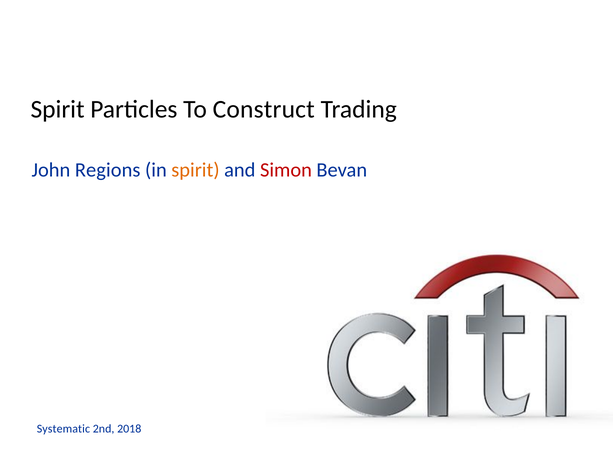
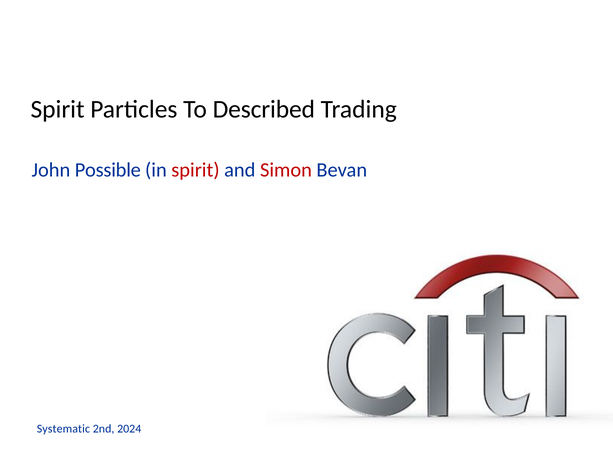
Construct: Construct -> Described (264, 109)
Regions: Regions -> Possible (108, 170)
spirit colour: orange -> red (195, 170)
2018: 2018 -> 2024 (129, 430)
